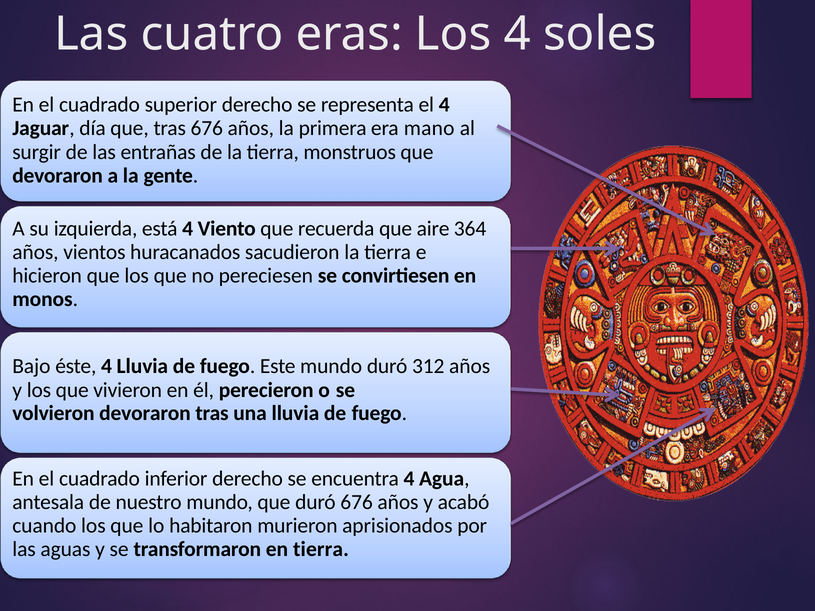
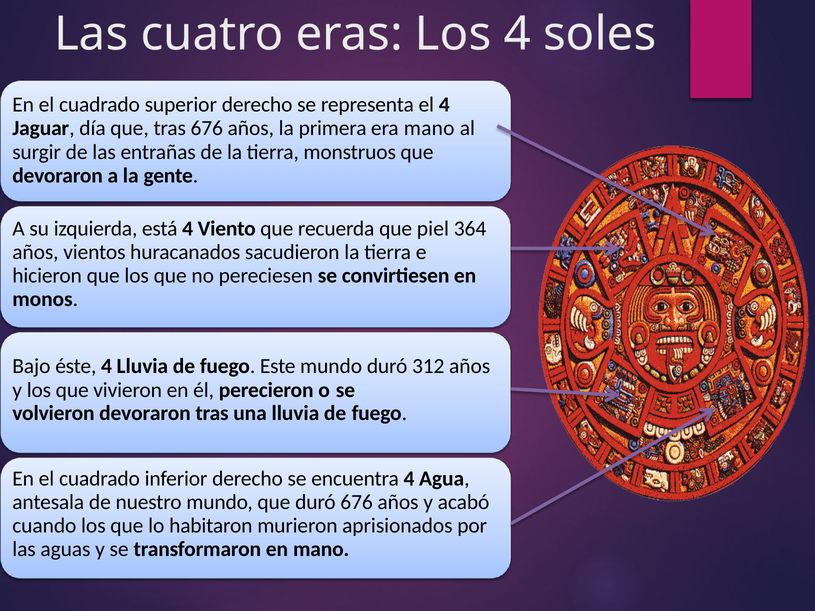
aire: aire -> piel (433, 229)
en tierra: tierra -> mano (321, 549)
